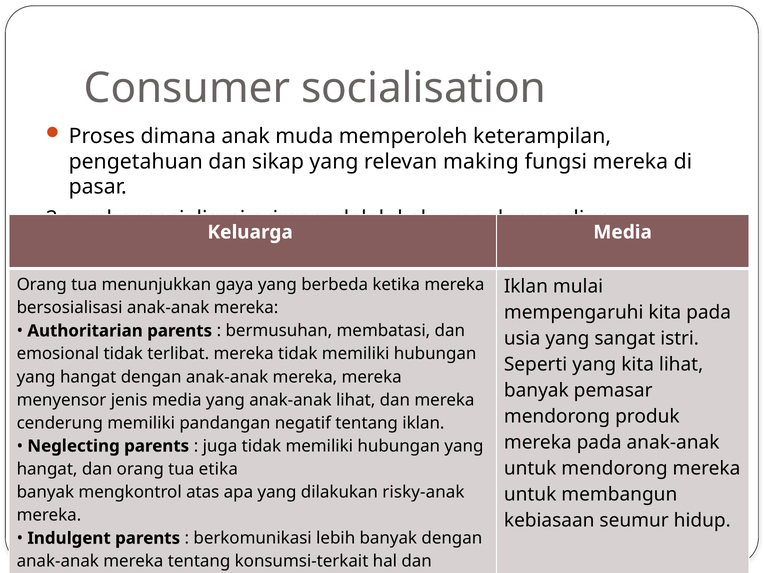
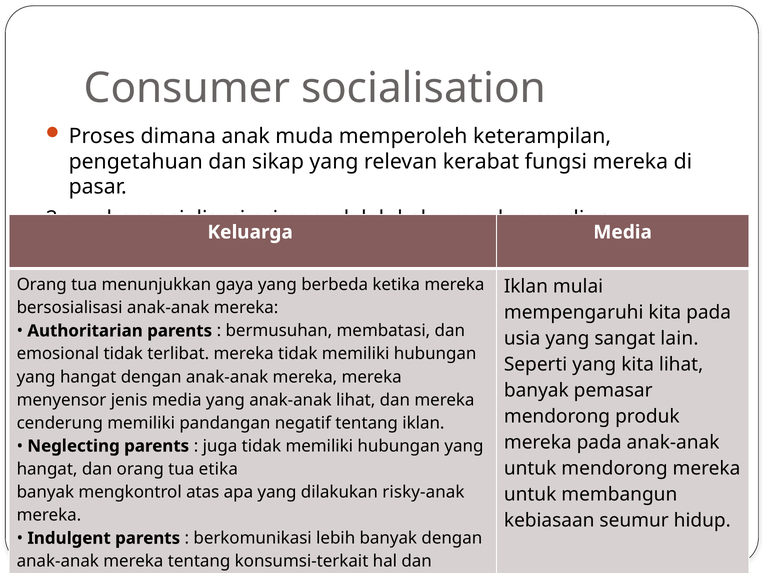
making: making -> kerabat (481, 161)
istri: istri -> lain (679, 338)
